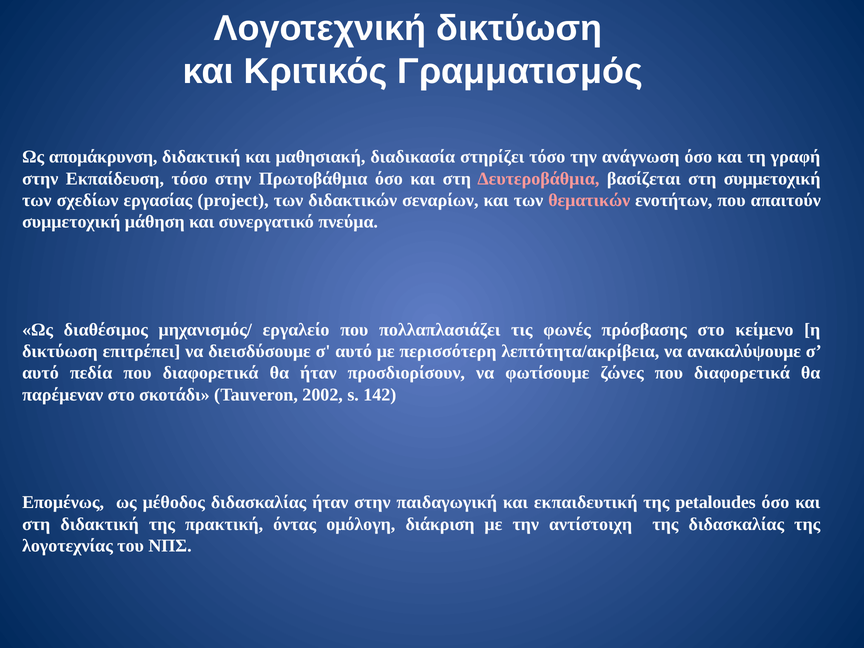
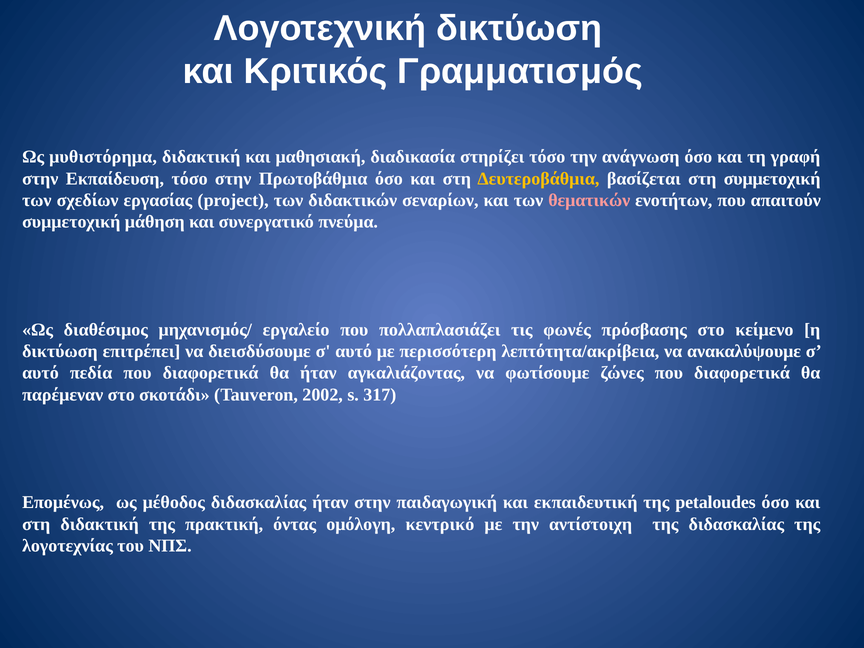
απομάκρυνση: απομάκρυνση -> μυθιστόρημα (103, 157)
Δευτεροβάθμια colour: pink -> yellow (538, 179)
προσδιορίσουν: προσδιορίσουν -> αγκαλιάζοντας (406, 373)
142: 142 -> 317 (380, 395)
διάκριση: διάκριση -> κεντρικό (440, 524)
